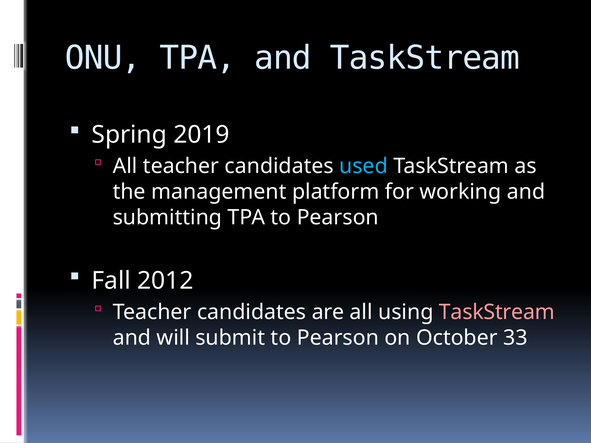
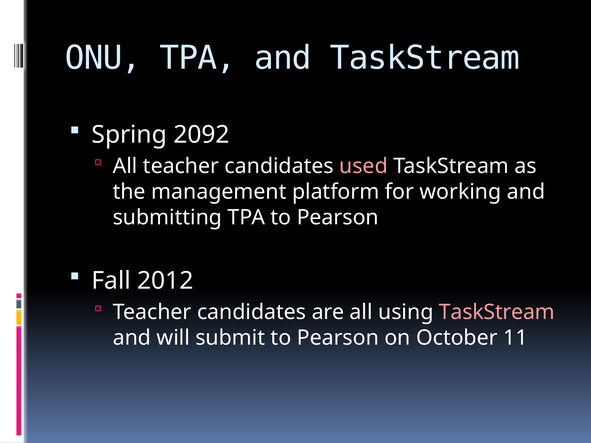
2019: 2019 -> 2092 (202, 135)
used colour: light blue -> pink (364, 166)
33: 33 -> 11 (515, 338)
